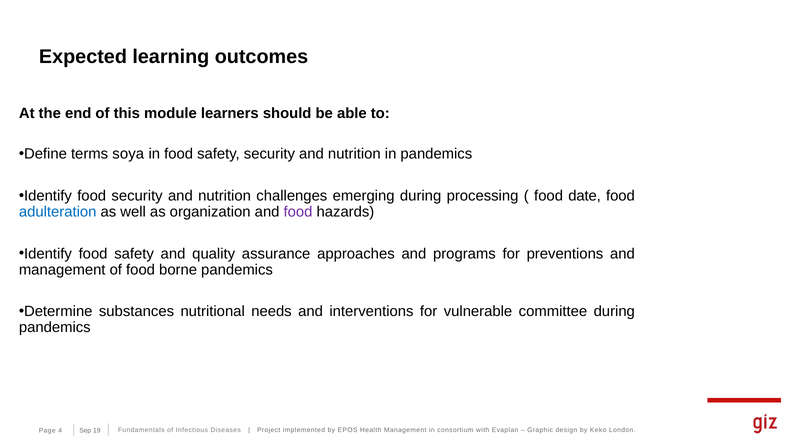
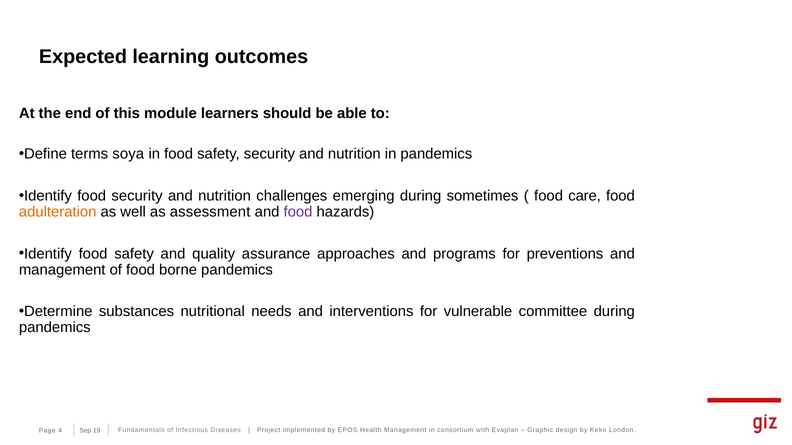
processing: processing -> sometimes (483, 196)
date: date -> care (585, 196)
adulteration colour: blue -> orange (58, 212)
organization: organization -> assessment (210, 212)
